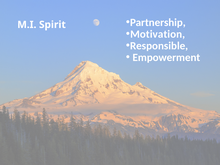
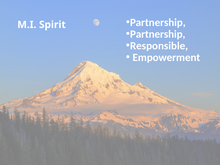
Motivation: Motivation -> Partnership (158, 34)
